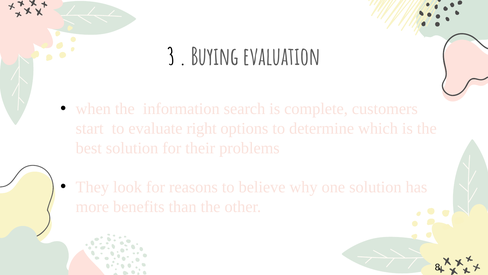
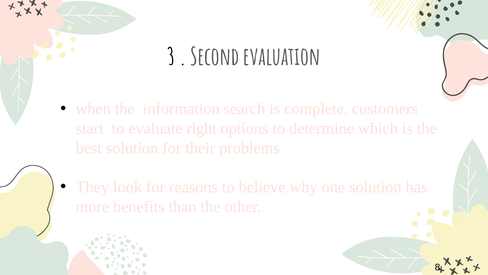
Buying: Buying -> Second (215, 57)
